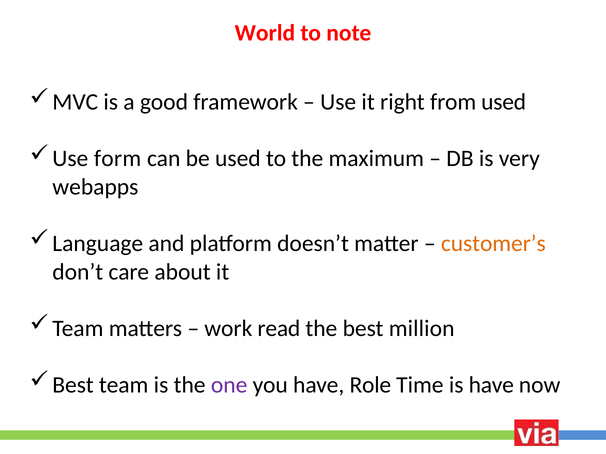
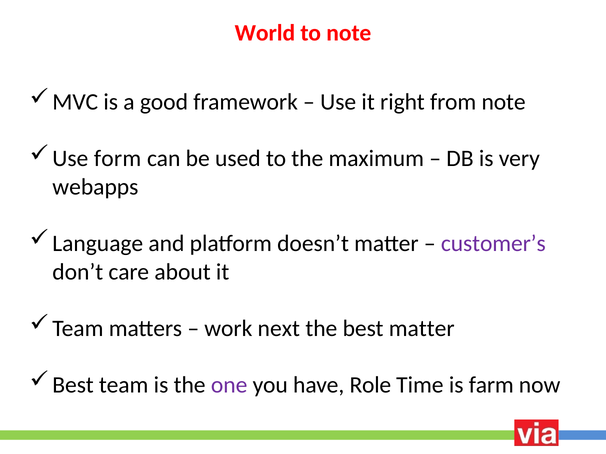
from used: used -> note (504, 102)
customer’s colour: orange -> purple (493, 244)
read: read -> next (279, 329)
best million: million -> matter (422, 329)
is have: have -> farm (491, 385)
